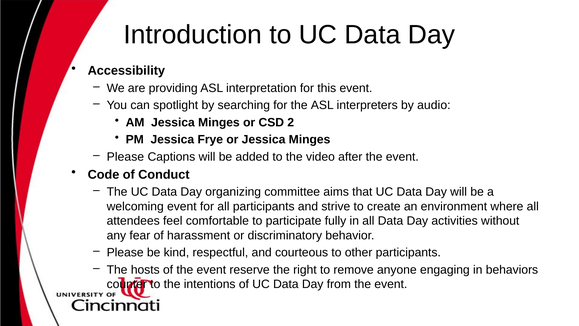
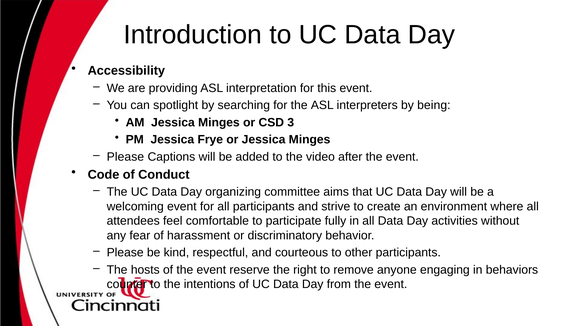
audio: audio -> being (434, 105)
2: 2 -> 3 (291, 122)
